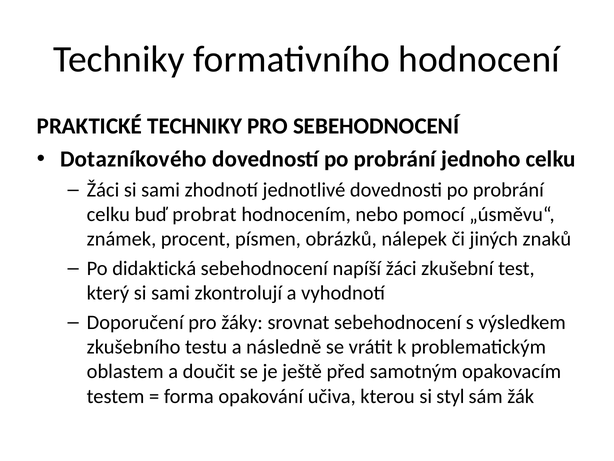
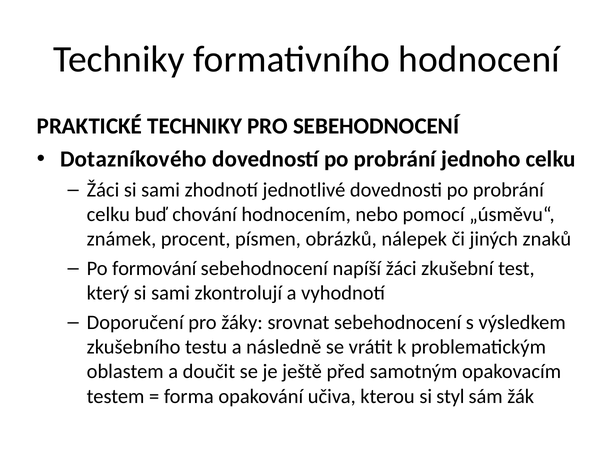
probrat: probrat -> chování (205, 214)
didaktická: didaktická -> formování (154, 268)
